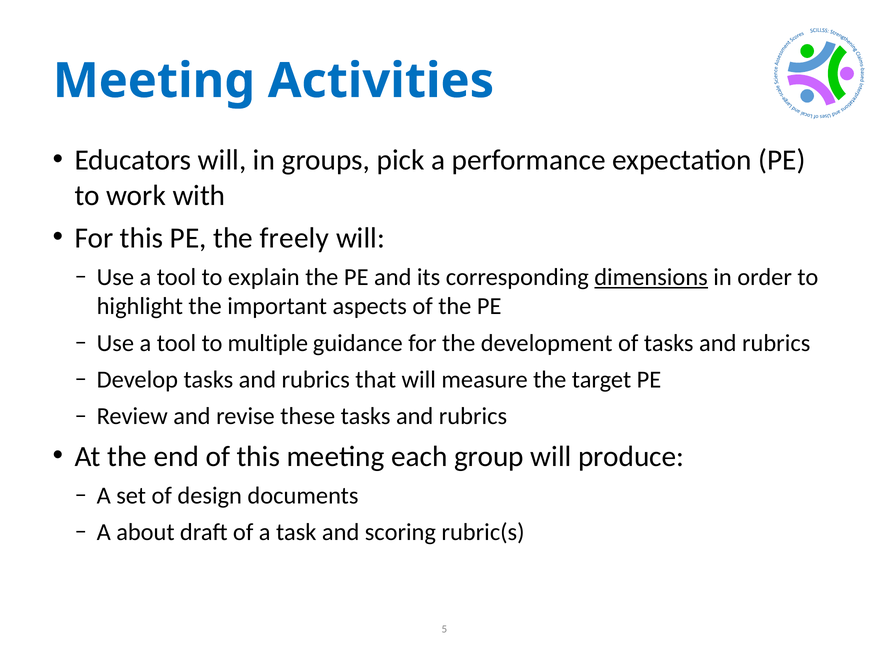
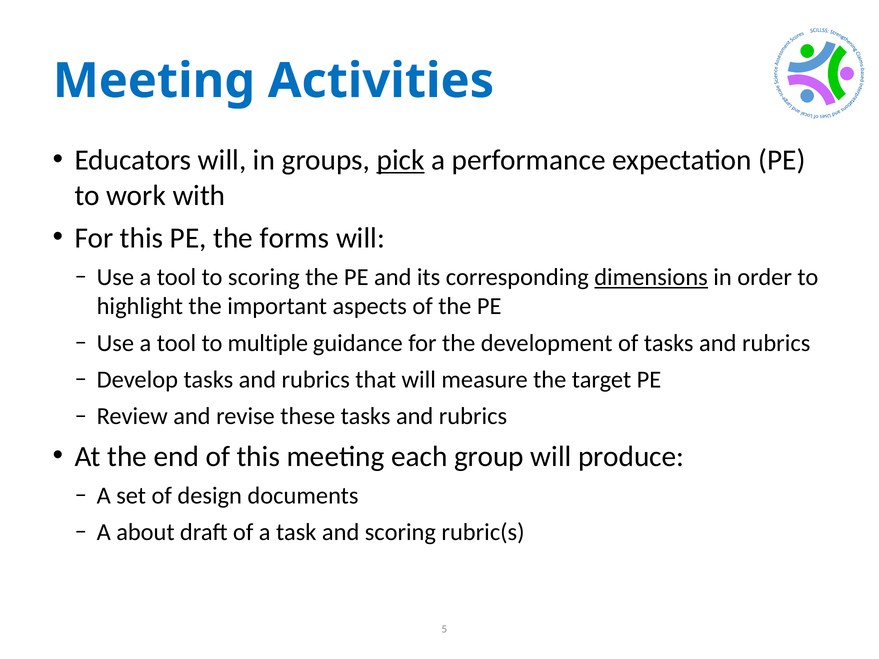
pick underline: none -> present (401, 160)
freely: freely -> forms (294, 238)
to explain: explain -> scoring (264, 277)
